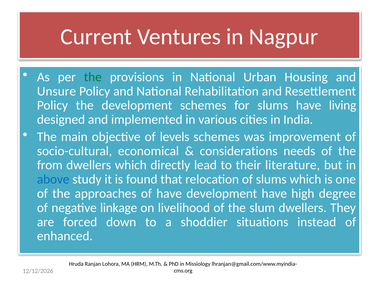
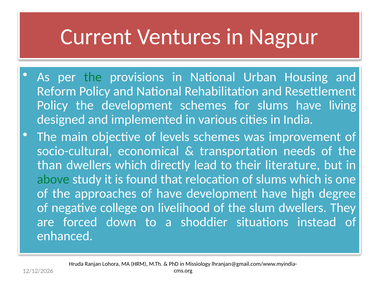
Unsure: Unsure -> Reform (57, 91)
considerations: considerations -> transportation (239, 151)
from: from -> than (50, 165)
above colour: blue -> green (53, 180)
linkage: linkage -> college (119, 208)
